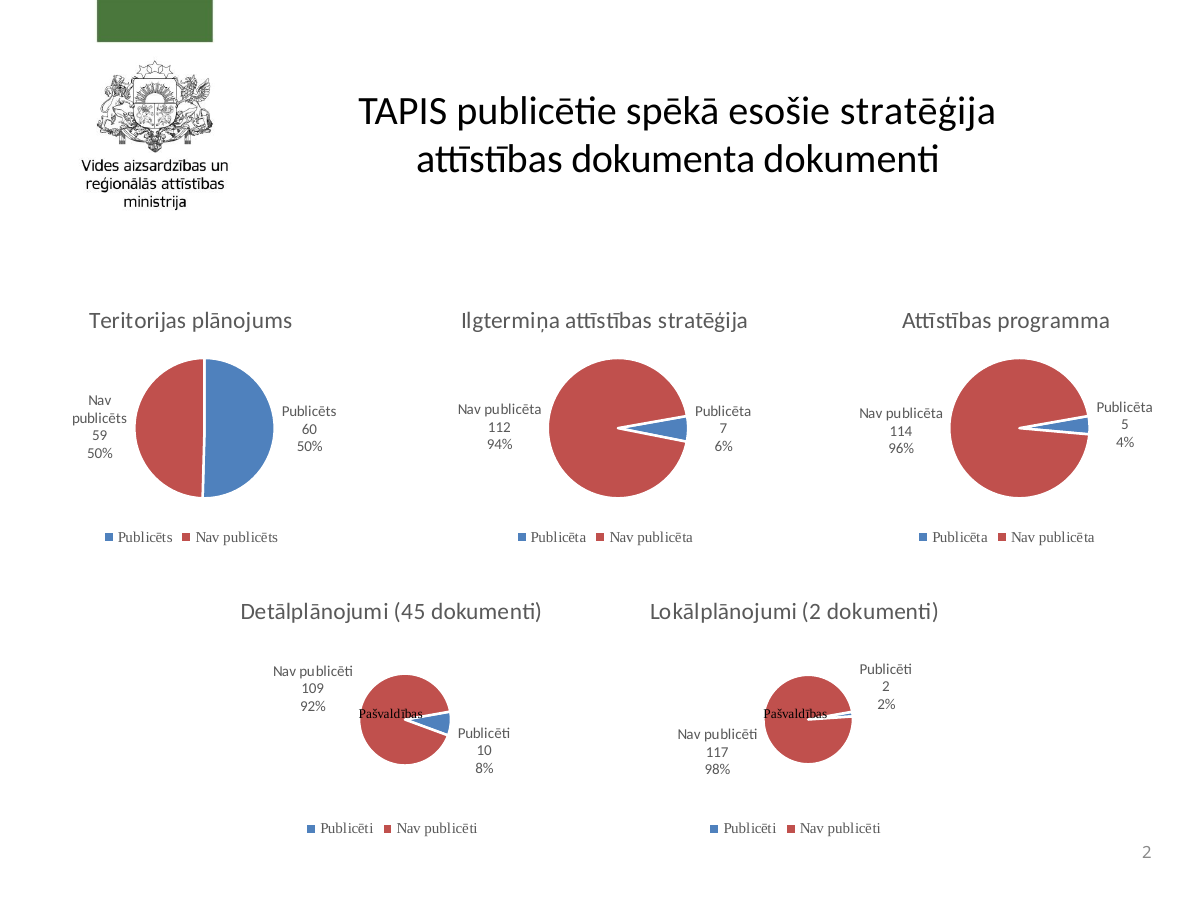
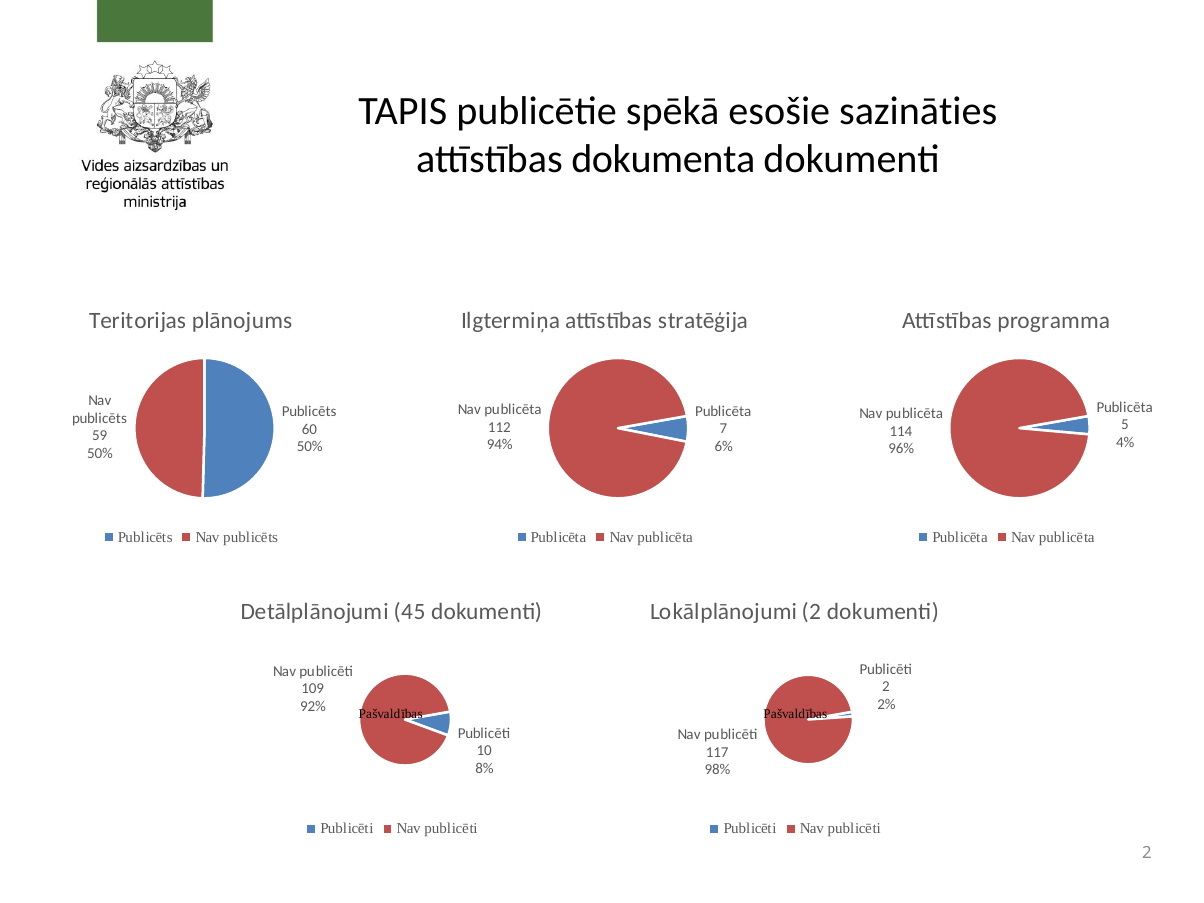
esošie stratēģija: stratēģija -> sazināties (918, 111)
